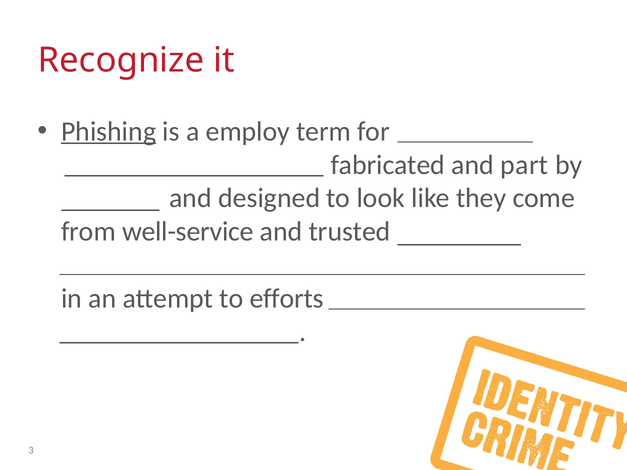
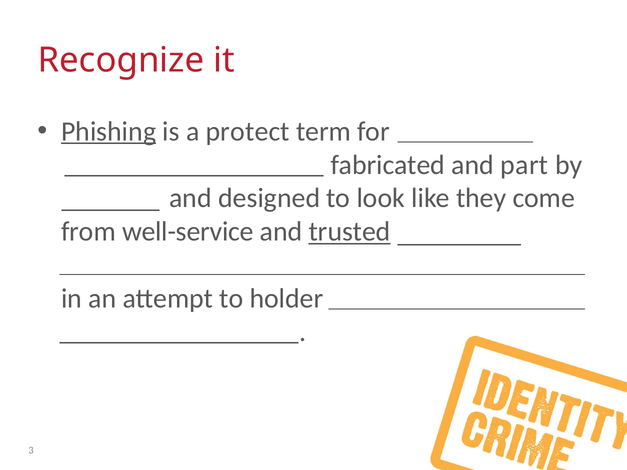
employ: employ -> protect (248, 131)
trusted underline: none -> present (350, 232)
efforts: efforts -> holder (287, 299)
